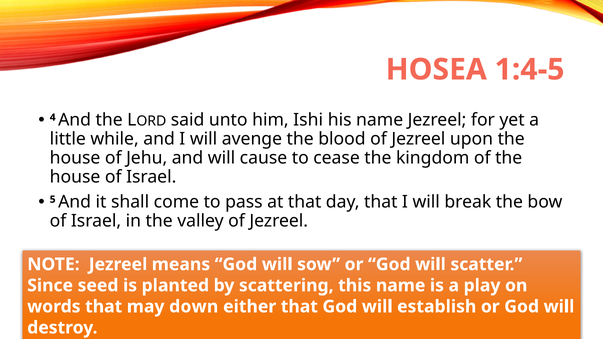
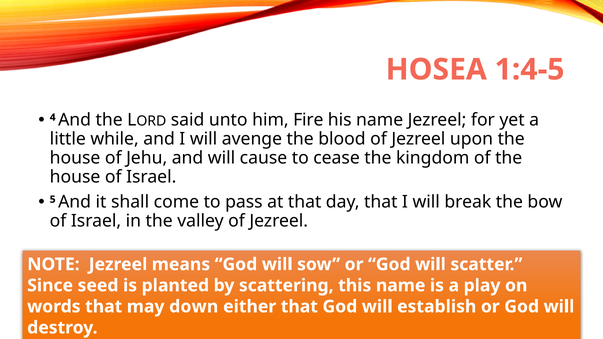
Ishi: Ishi -> Fire (308, 120)
